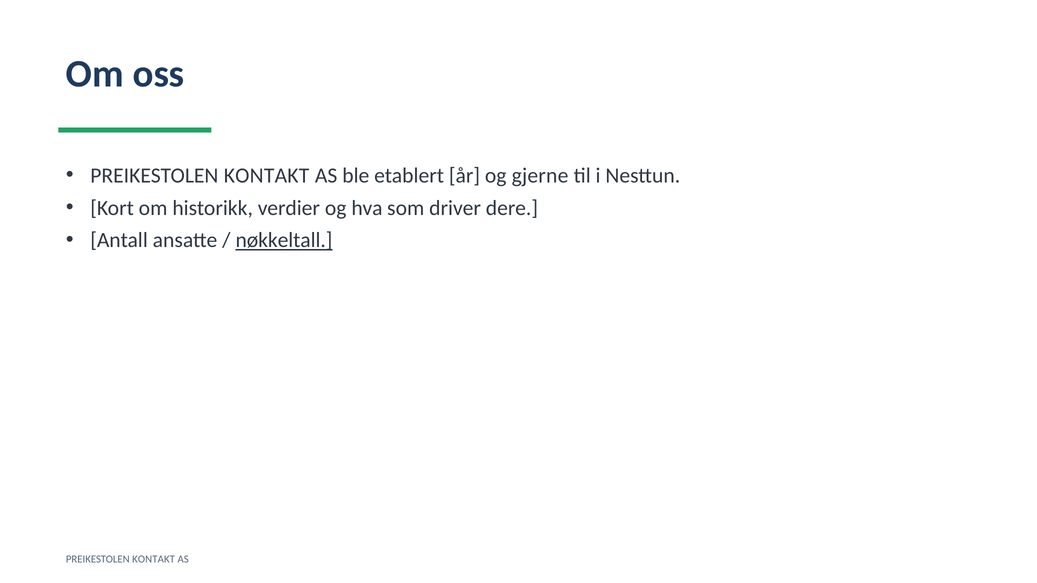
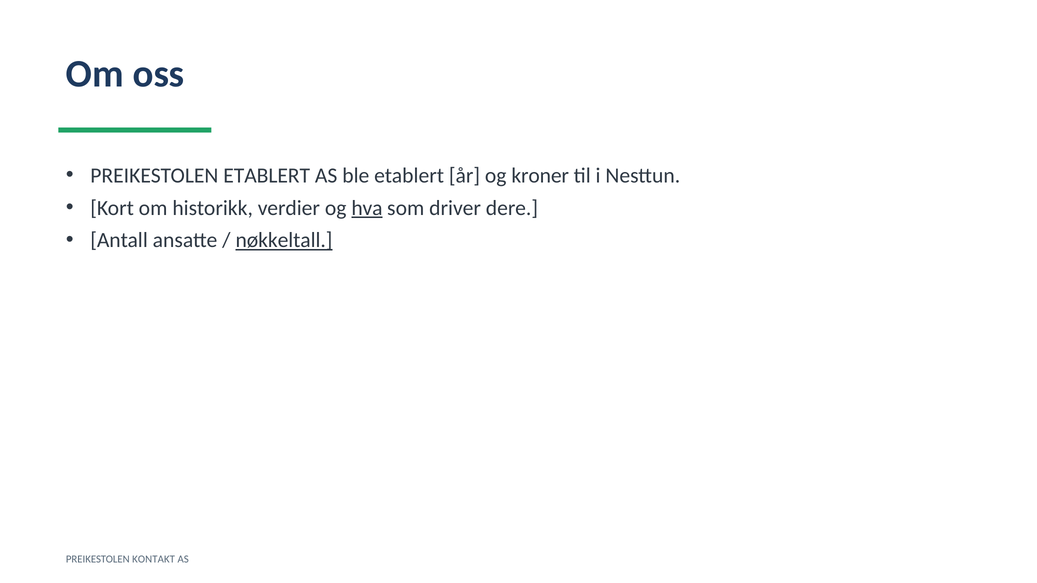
KONTAKT: KONTAKT -> ETABLERT (267, 176)
gjerne: gjerne -> kroner (540, 176)
hva underline: none -> present (367, 208)
